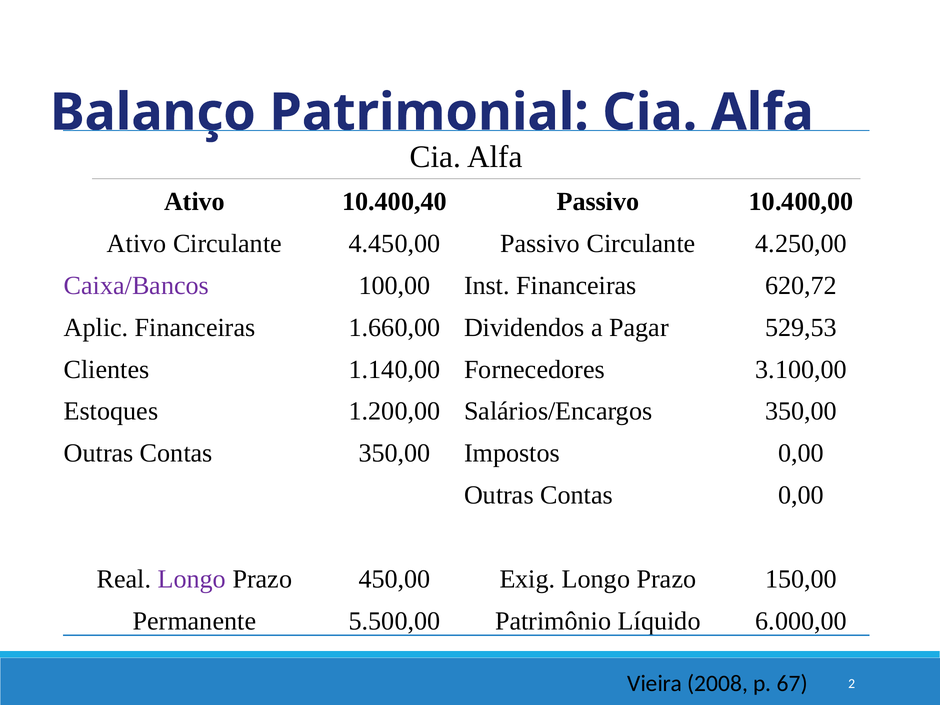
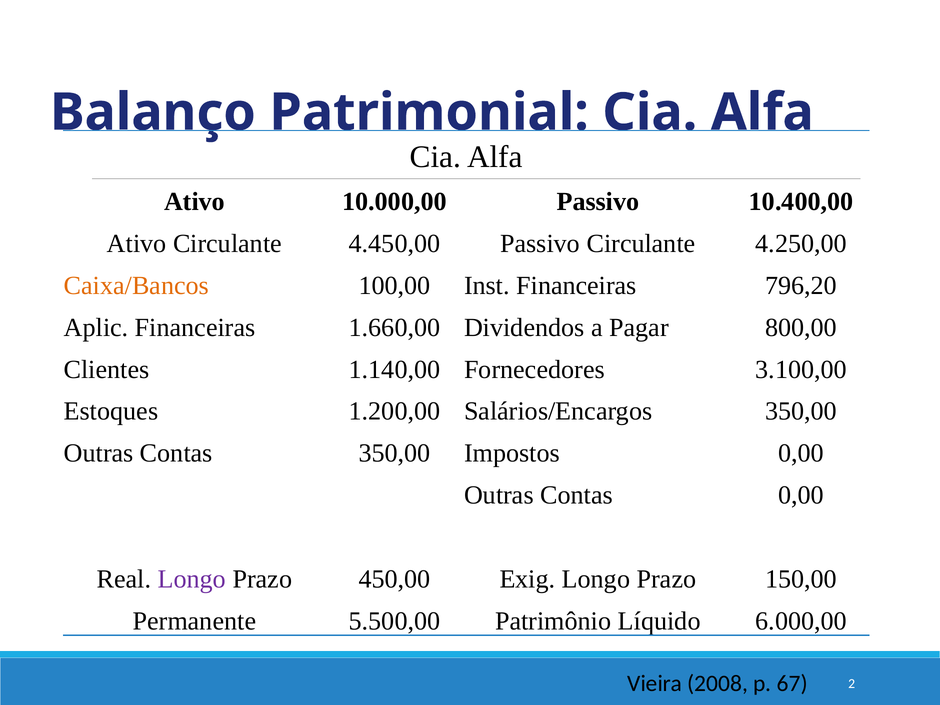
10.400,40: 10.400,40 -> 10.000,00 (395, 202)
Caixa/Bancos colour: purple -> orange (136, 286)
620,72: 620,72 -> 796,20 (801, 286)
529,53: 529,53 -> 800,00 (801, 327)
